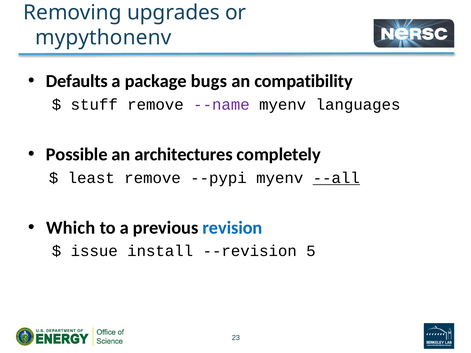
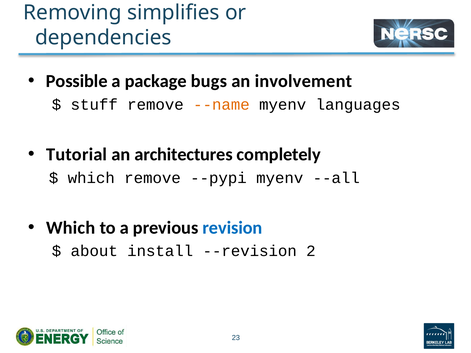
upgrades: upgrades -> simplifies (173, 13)
mypythonenv: mypythonenv -> dependencies (103, 38)
Defaults: Defaults -> Possible (77, 81)
compatibility: compatibility -> involvement (303, 81)
--name colour: purple -> orange (221, 105)
Possible: Possible -> Tutorial (77, 155)
least: least -> which (91, 178)
--all underline: present -> none (336, 178)
issue: issue -> about (94, 251)
5: 5 -> 2 (311, 251)
